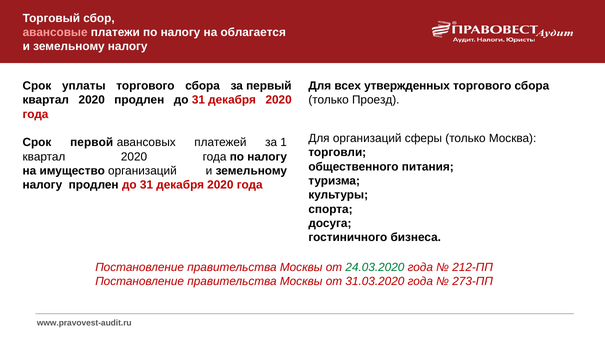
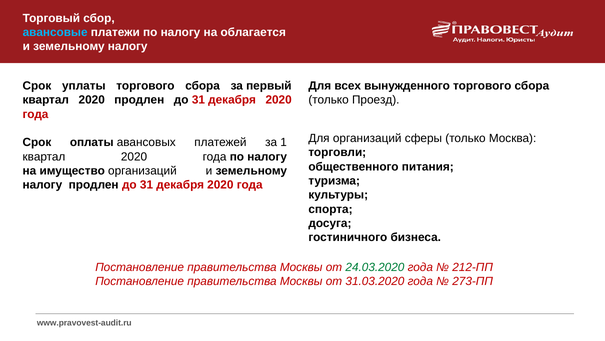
авансовые colour: pink -> light blue (55, 32)
утвержденных: утвержденных -> вынужденного (407, 86)
первой: первой -> оплаты (92, 142)
